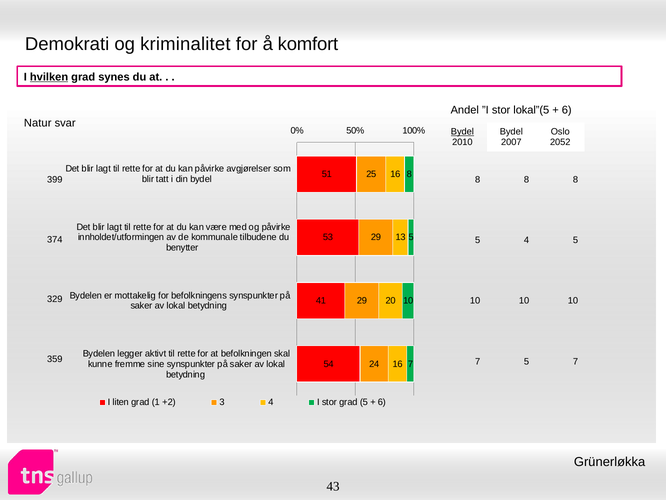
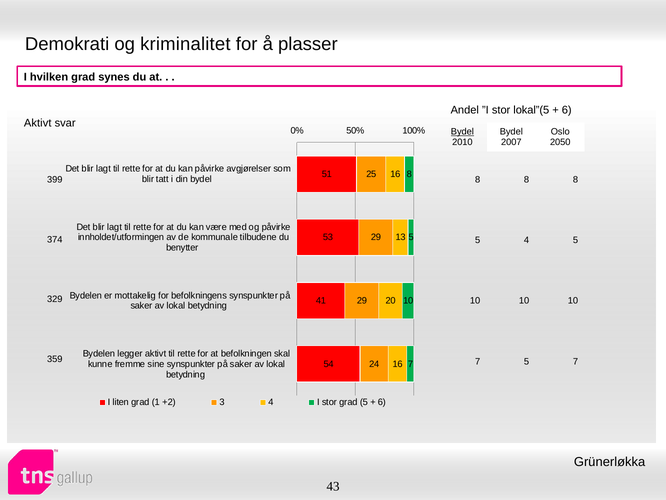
komfort: komfort -> plasser (308, 44)
hvilken underline: present -> none (49, 77)
Natur: Natur -> Aktivt (38, 123)
2052: 2052 -> 2050 (560, 142)
